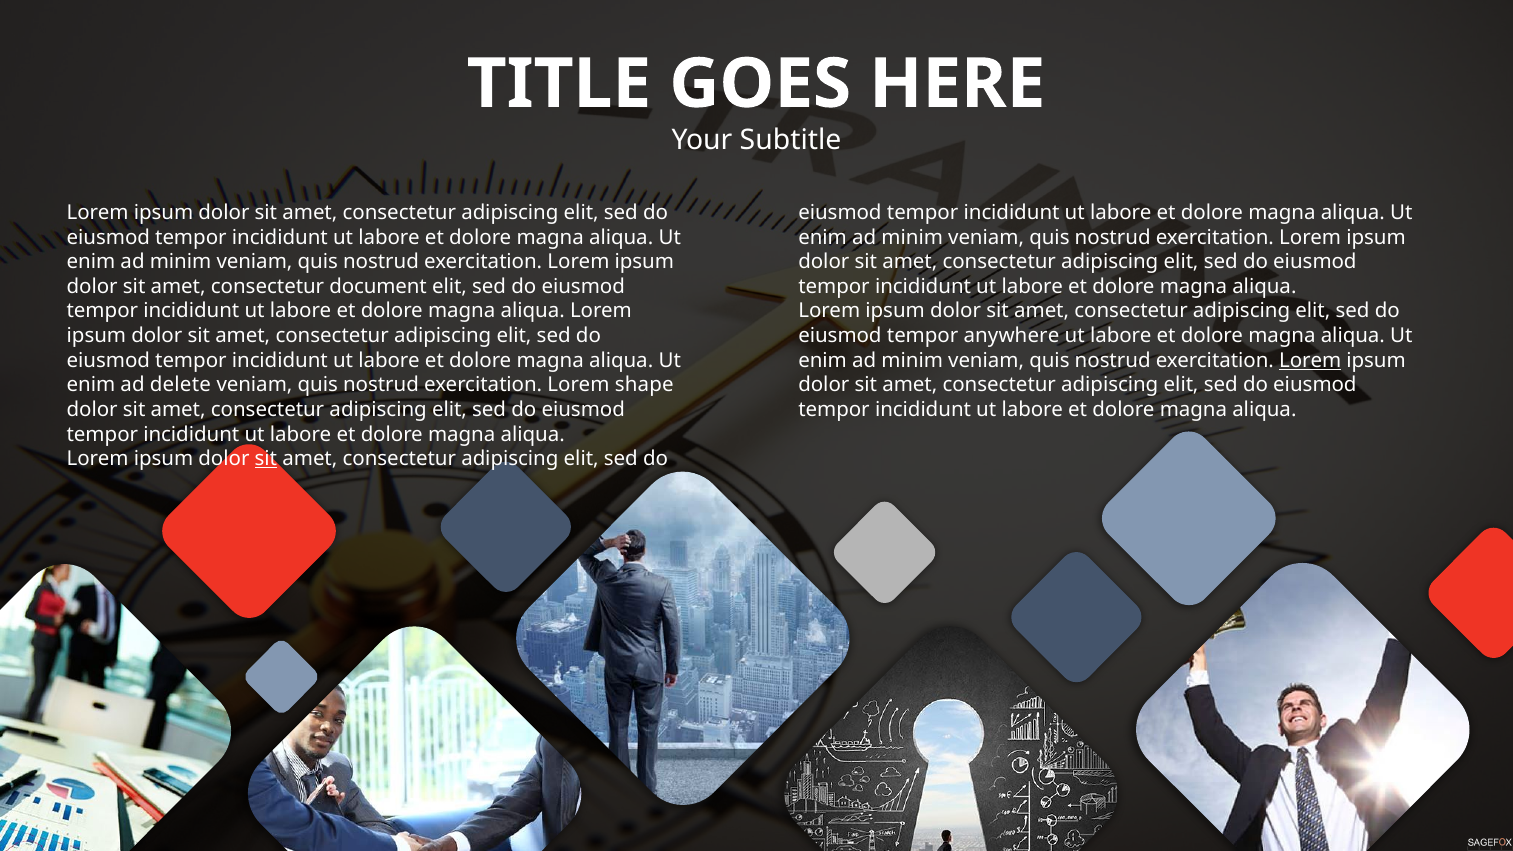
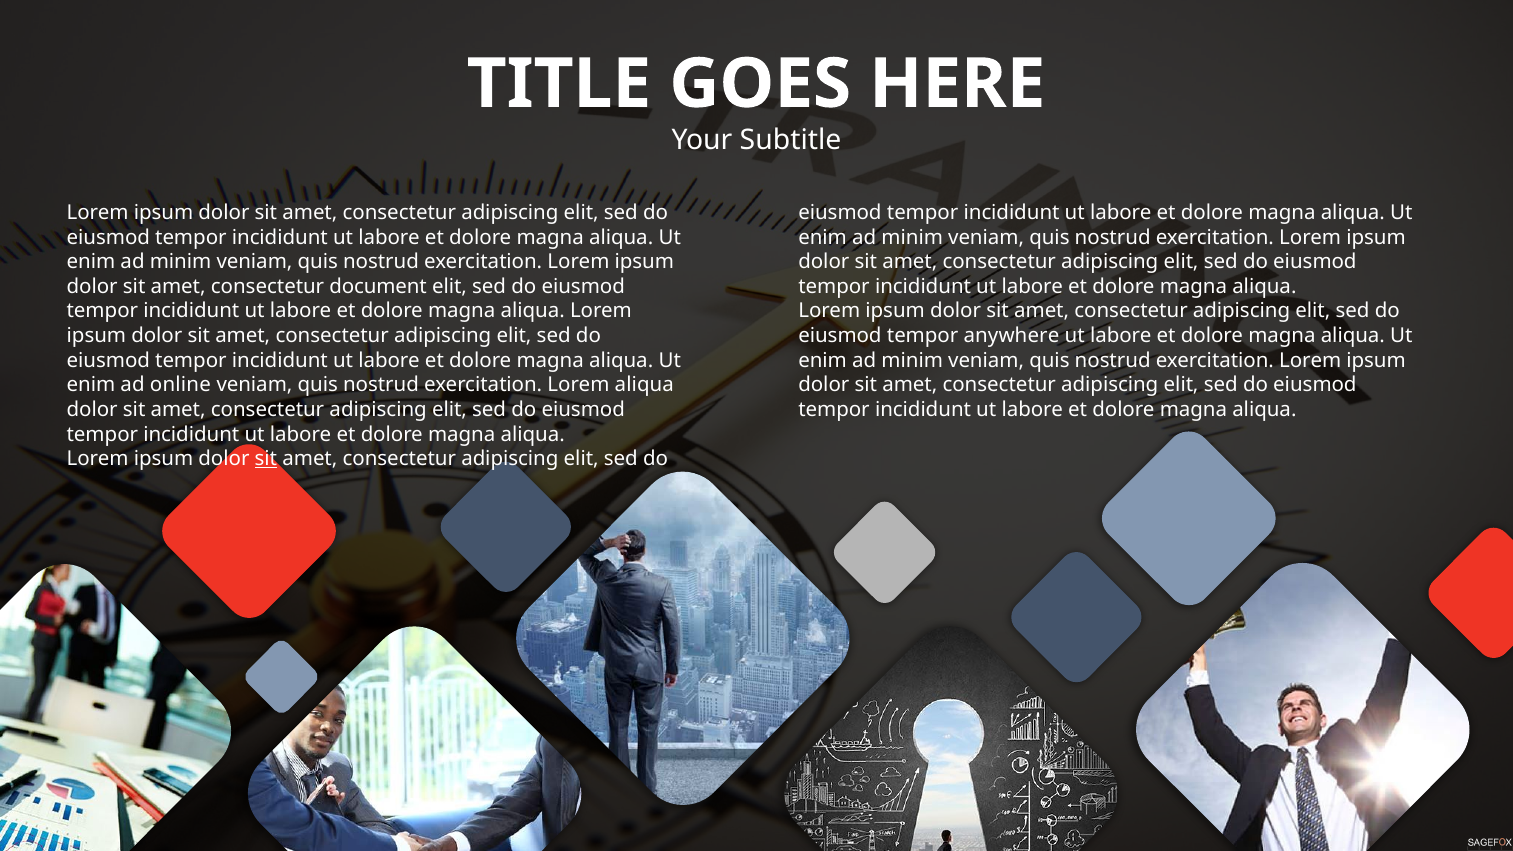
Lorem underline: present -> none (1310, 360)
delete: delete -> online (180, 385)
Lorem shape: shape -> aliqua (644, 385)
